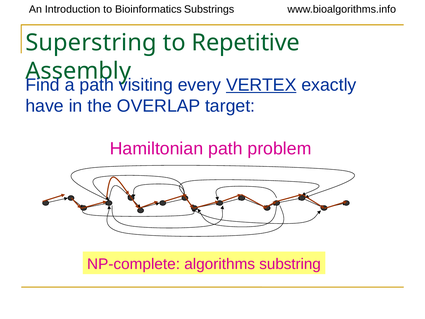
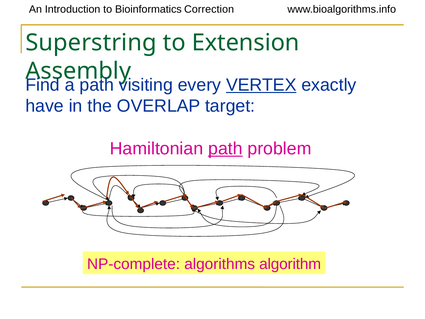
Substrings: Substrings -> Correction (209, 9)
Repetitive: Repetitive -> Extension (246, 43)
path underline: none -> present (225, 149)
substring: substring -> algorithm (290, 264)
